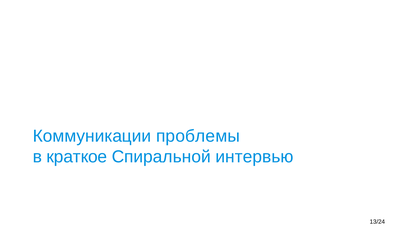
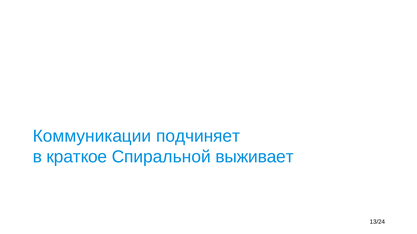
проблемы: проблемы -> подчиняет (198, 136)
интервью: интервью -> выживает (255, 157)
